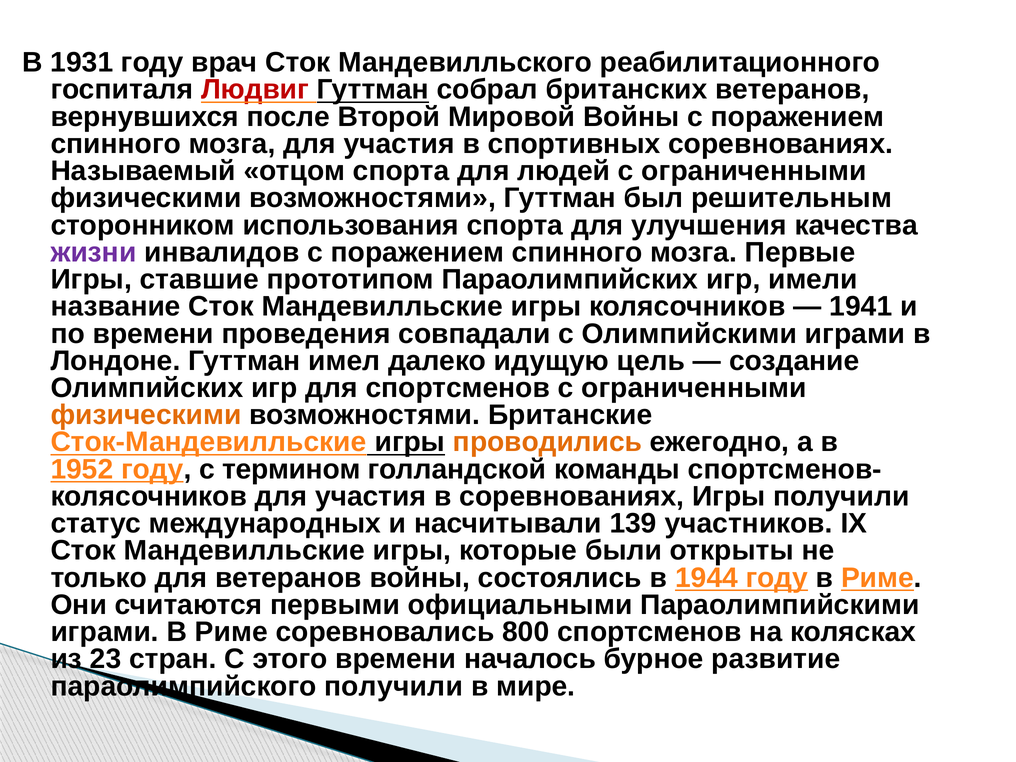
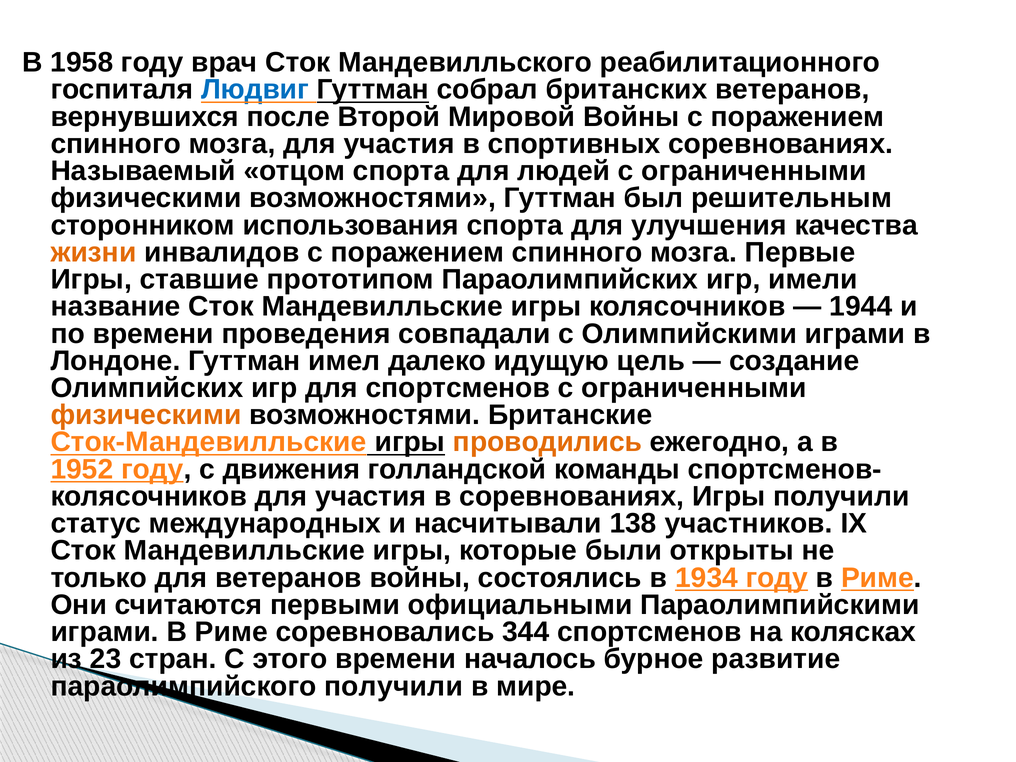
1931: 1931 -> 1958 (82, 62)
Людвиг colour: red -> blue (255, 90)
жизни colour: purple -> orange (94, 252)
1941: 1941 -> 1944 (861, 307)
термином: термином -> движения (291, 469)
139: 139 -> 138 (633, 524)
1944: 1944 -> 1934 (707, 578)
800: 800 -> 344 (526, 632)
